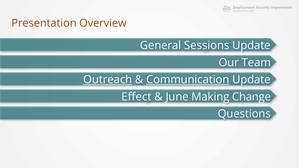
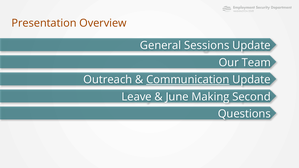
Outreach underline: present -> none (108, 80)
Effect: Effect -> Leave (137, 97)
Change: Change -> Second (251, 97)
